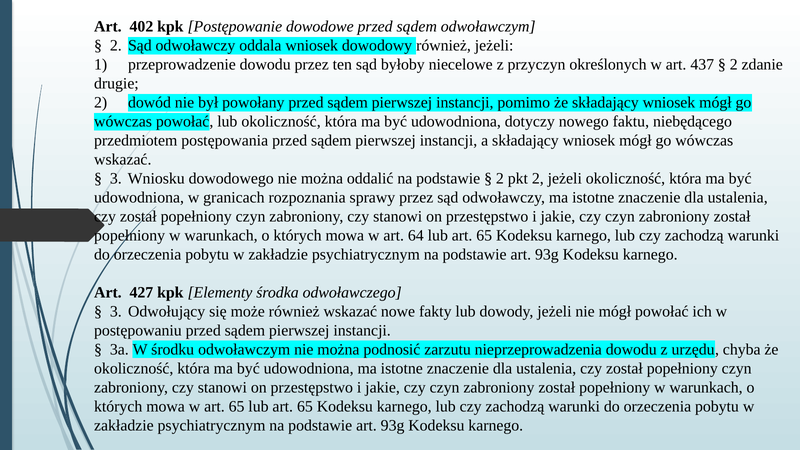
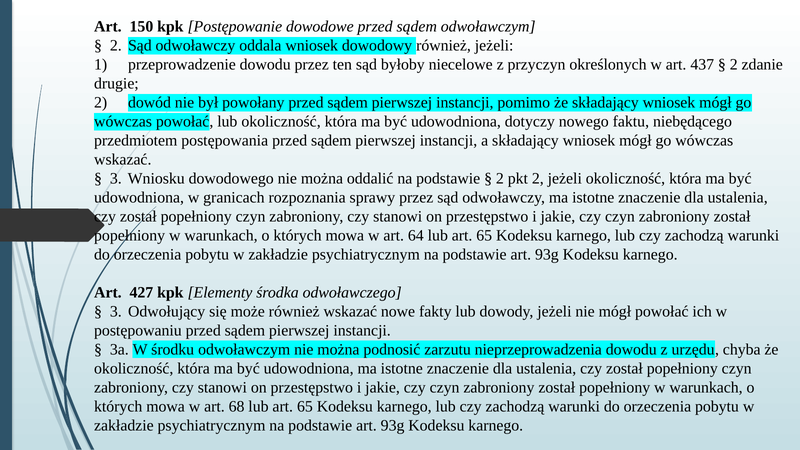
402: 402 -> 150 (141, 27)
w art 65: 65 -> 68 (237, 407)
